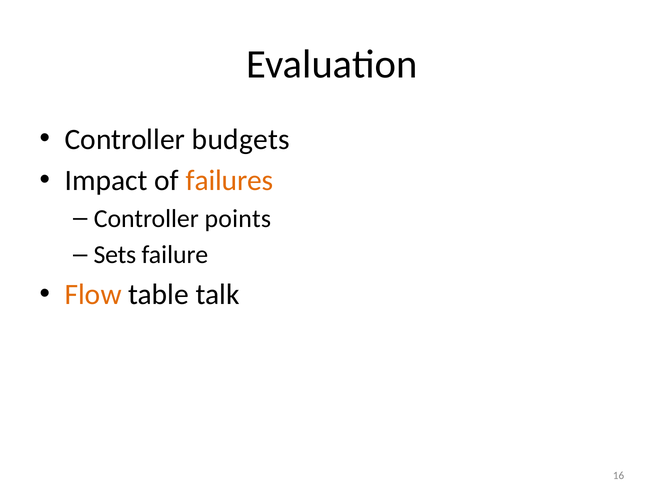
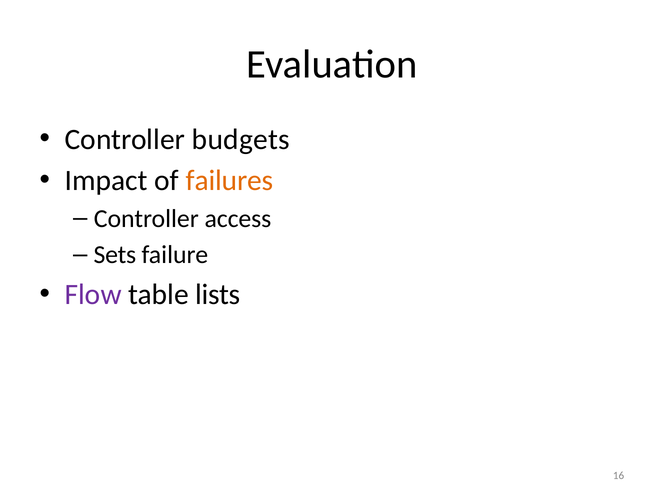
points: points -> access (238, 219)
Flow colour: orange -> purple (93, 294)
talk: talk -> lists (218, 294)
